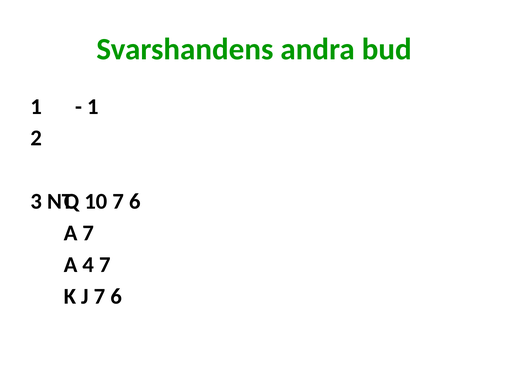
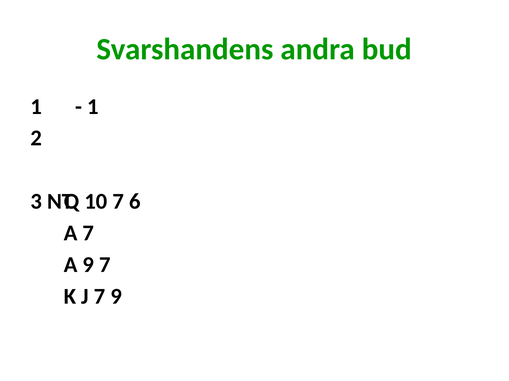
4: 4 -> 9 (88, 265)
J 7 6: 6 -> 9 (116, 297)
